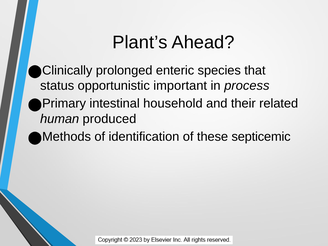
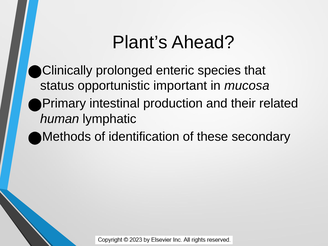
process: process -> mucosa (247, 86)
household: household -> production (173, 104)
produced: produced -> lymphatic (109, 119)
septicemic: septicemic -> secondary (261, 137)
